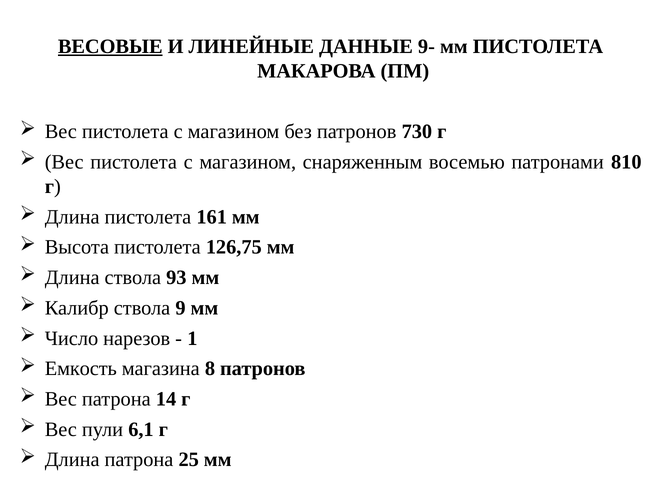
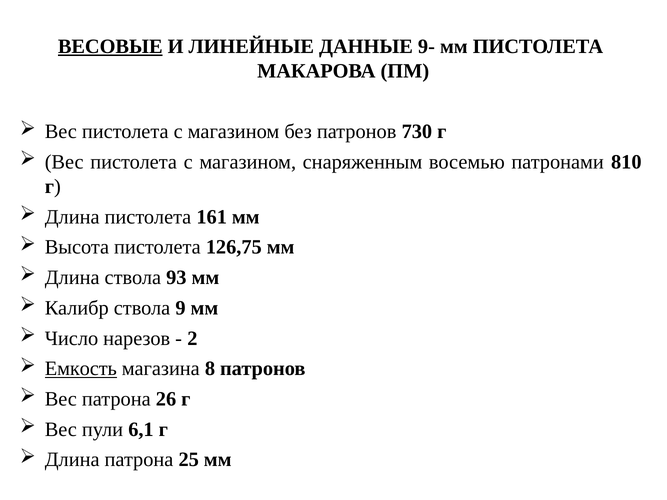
1: 1 -> 2 (192, 338)
Емкость underline: none -> present (81, 369)
14: 14 -> 26 (166, 399)
